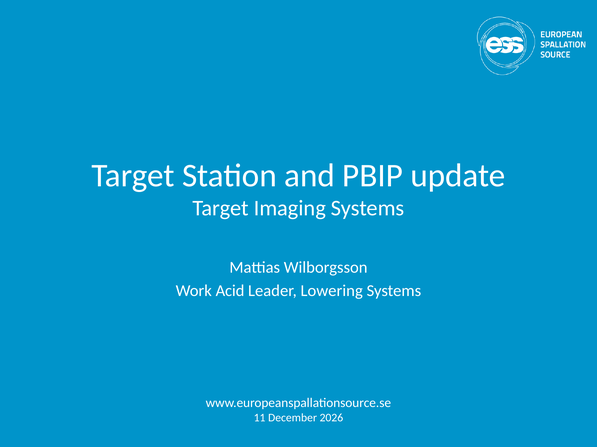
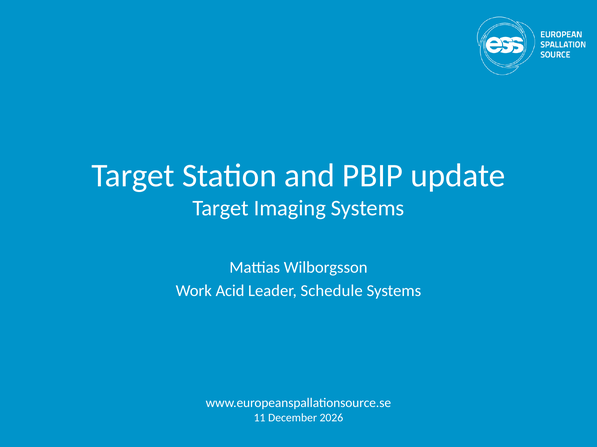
Lowering: Lowering -> Schedule (332, 291)
